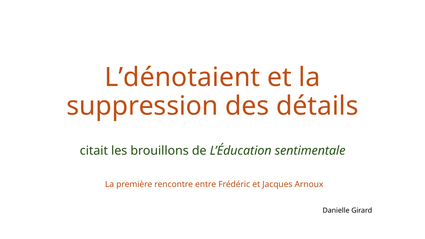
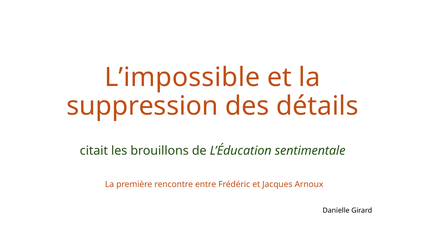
L’dénotaient: L’dénotaient -> L’impossible (182, 78)
